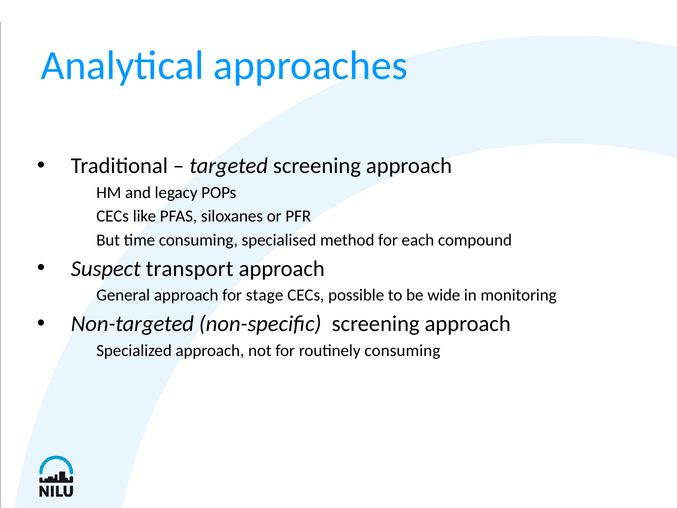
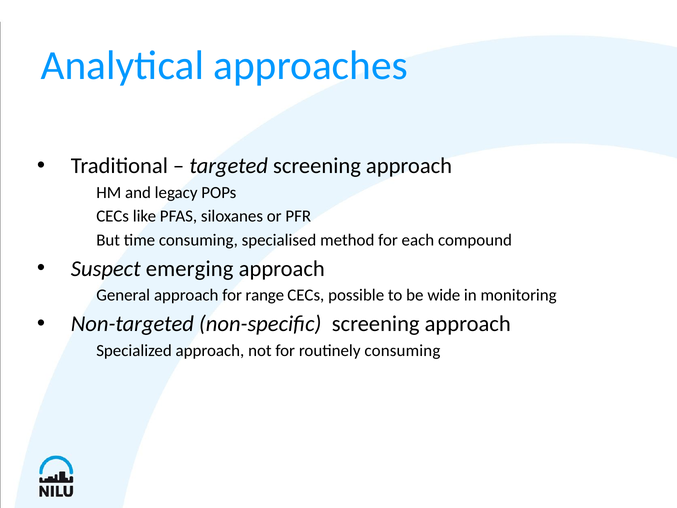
transport: transport -> emerging (190, 268)
stage: stage -> range (265, 295)
